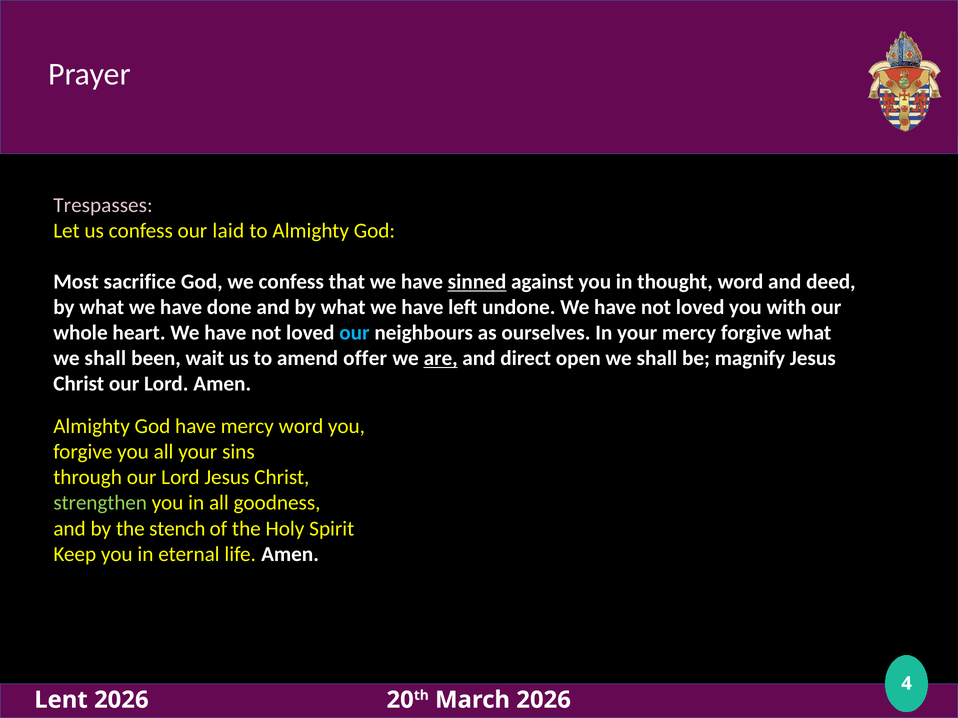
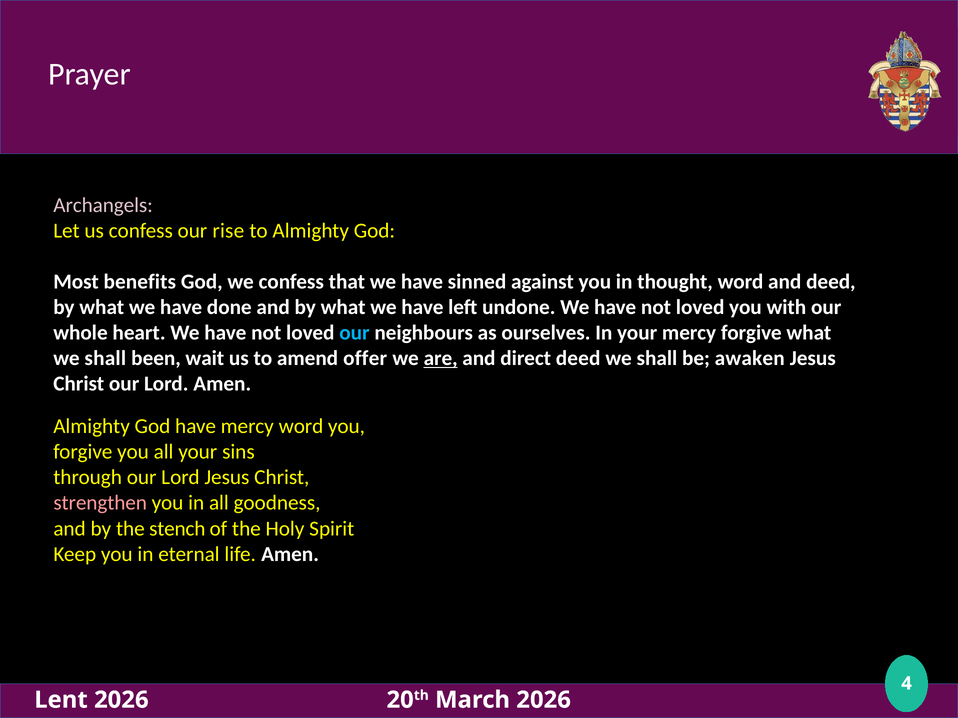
Trespasses: Trespasses -> Archangels (103, 205)
laid: laid -> rise (228, 231)
sacrifice: sacrifice -> benefits (140, 282)
sinned underline: present -> none (477, 282)
direct open: open -> deed (578, 359)
magnify: magnify -> awaken (750, 359)
strengthen colour: light green -> pink (100, 503)
